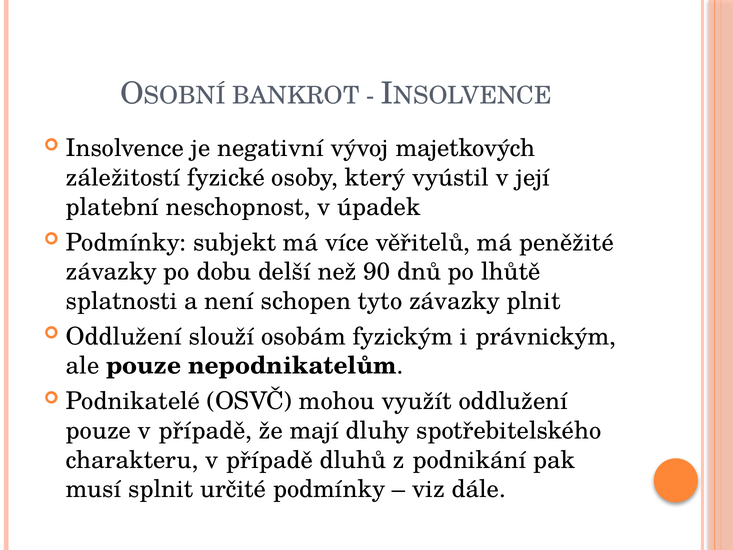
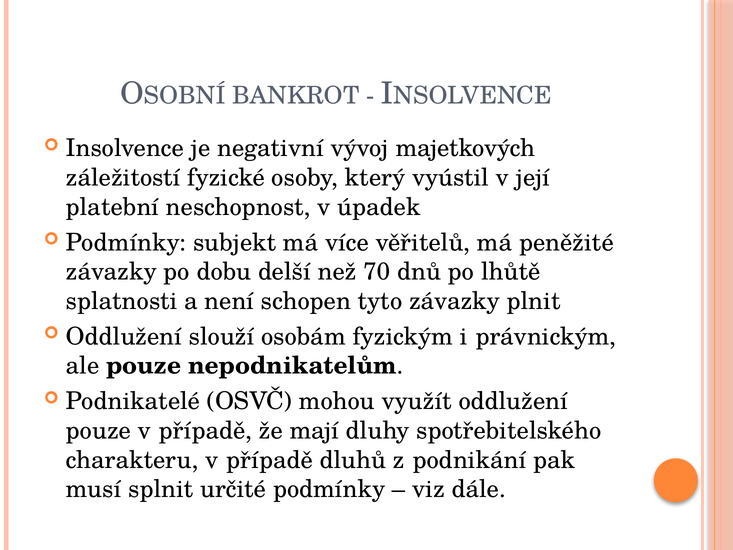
90: 90 -> 70 (377, 272)
